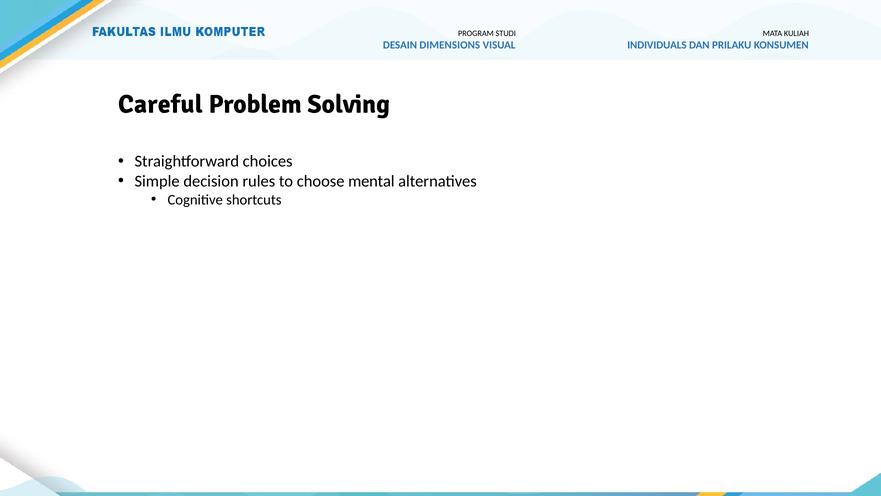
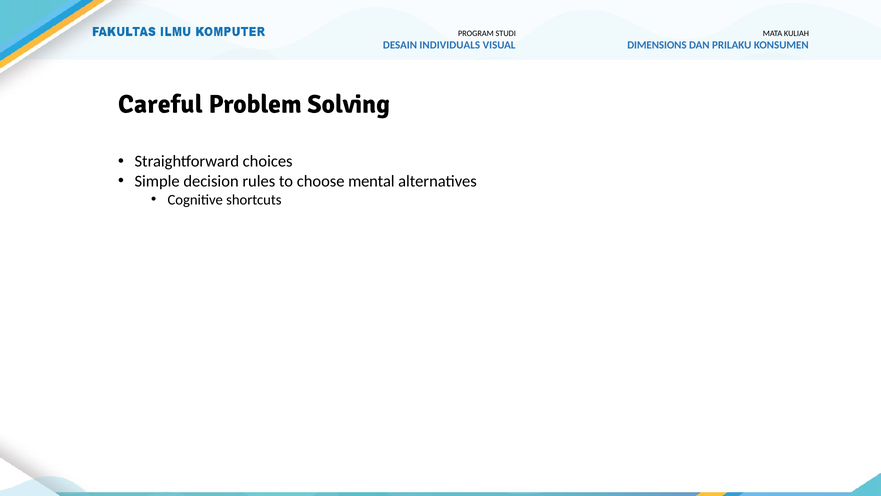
DIMENSIONS: DIMENSIONS -> INDIVIDUALS (450, 45)
INDIVIDUALS: INDIVIDUALS -> DIMENSIONS (657, 45)
